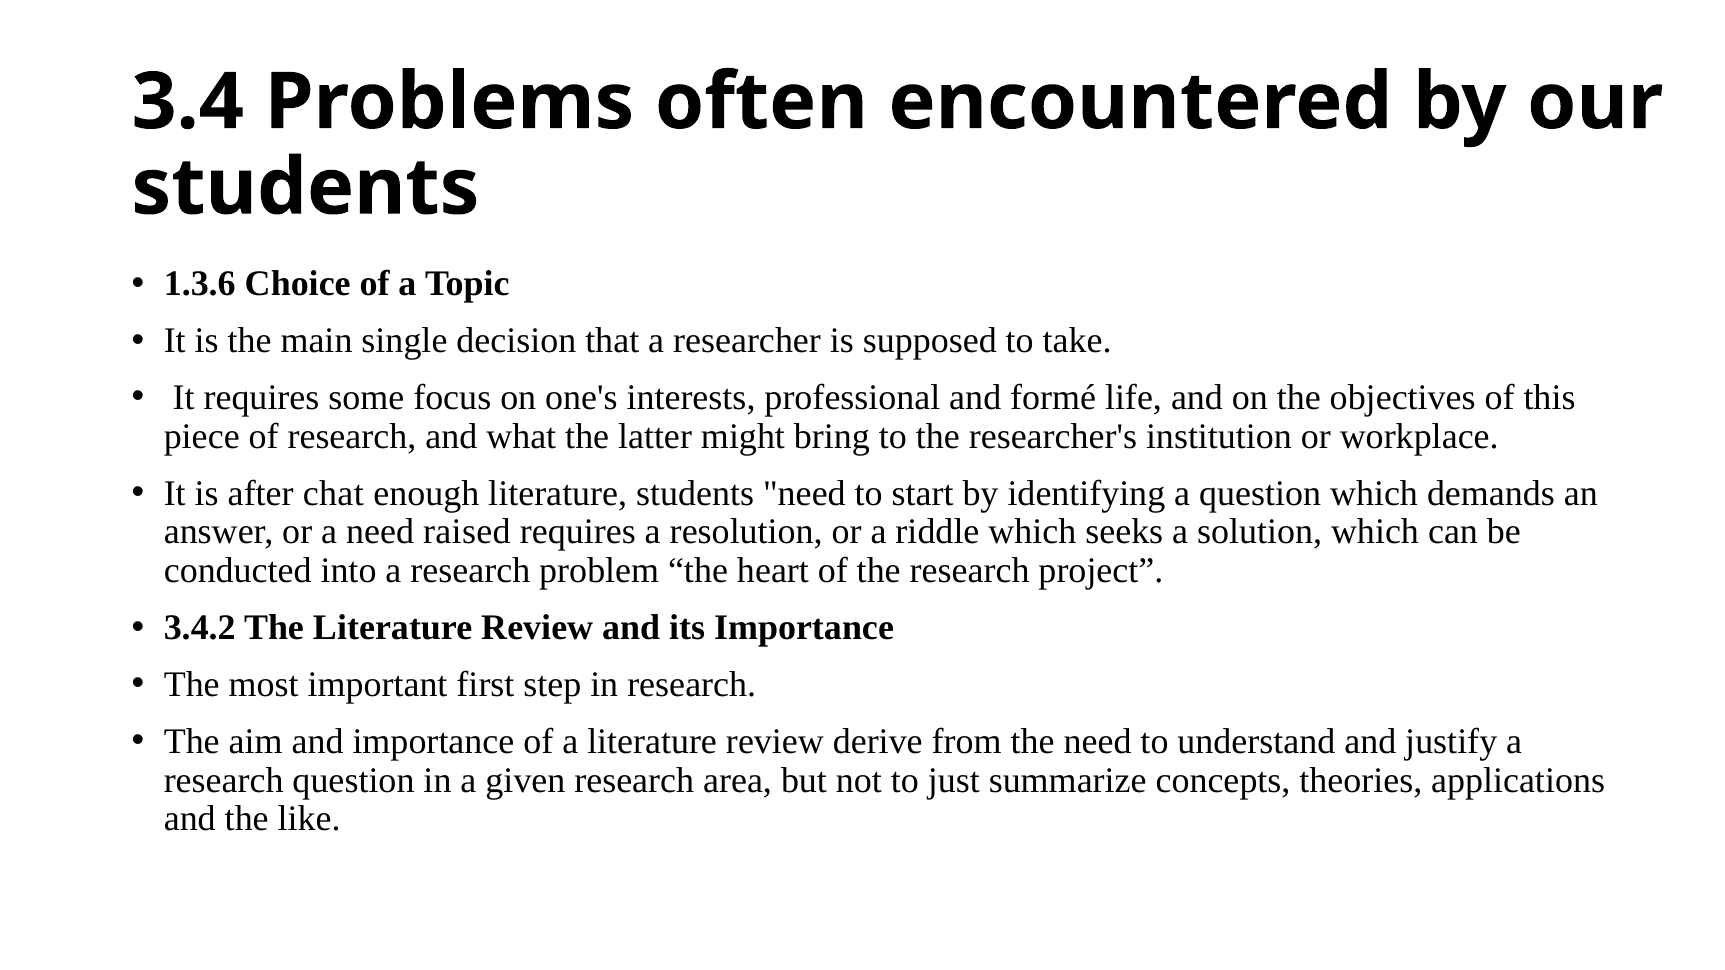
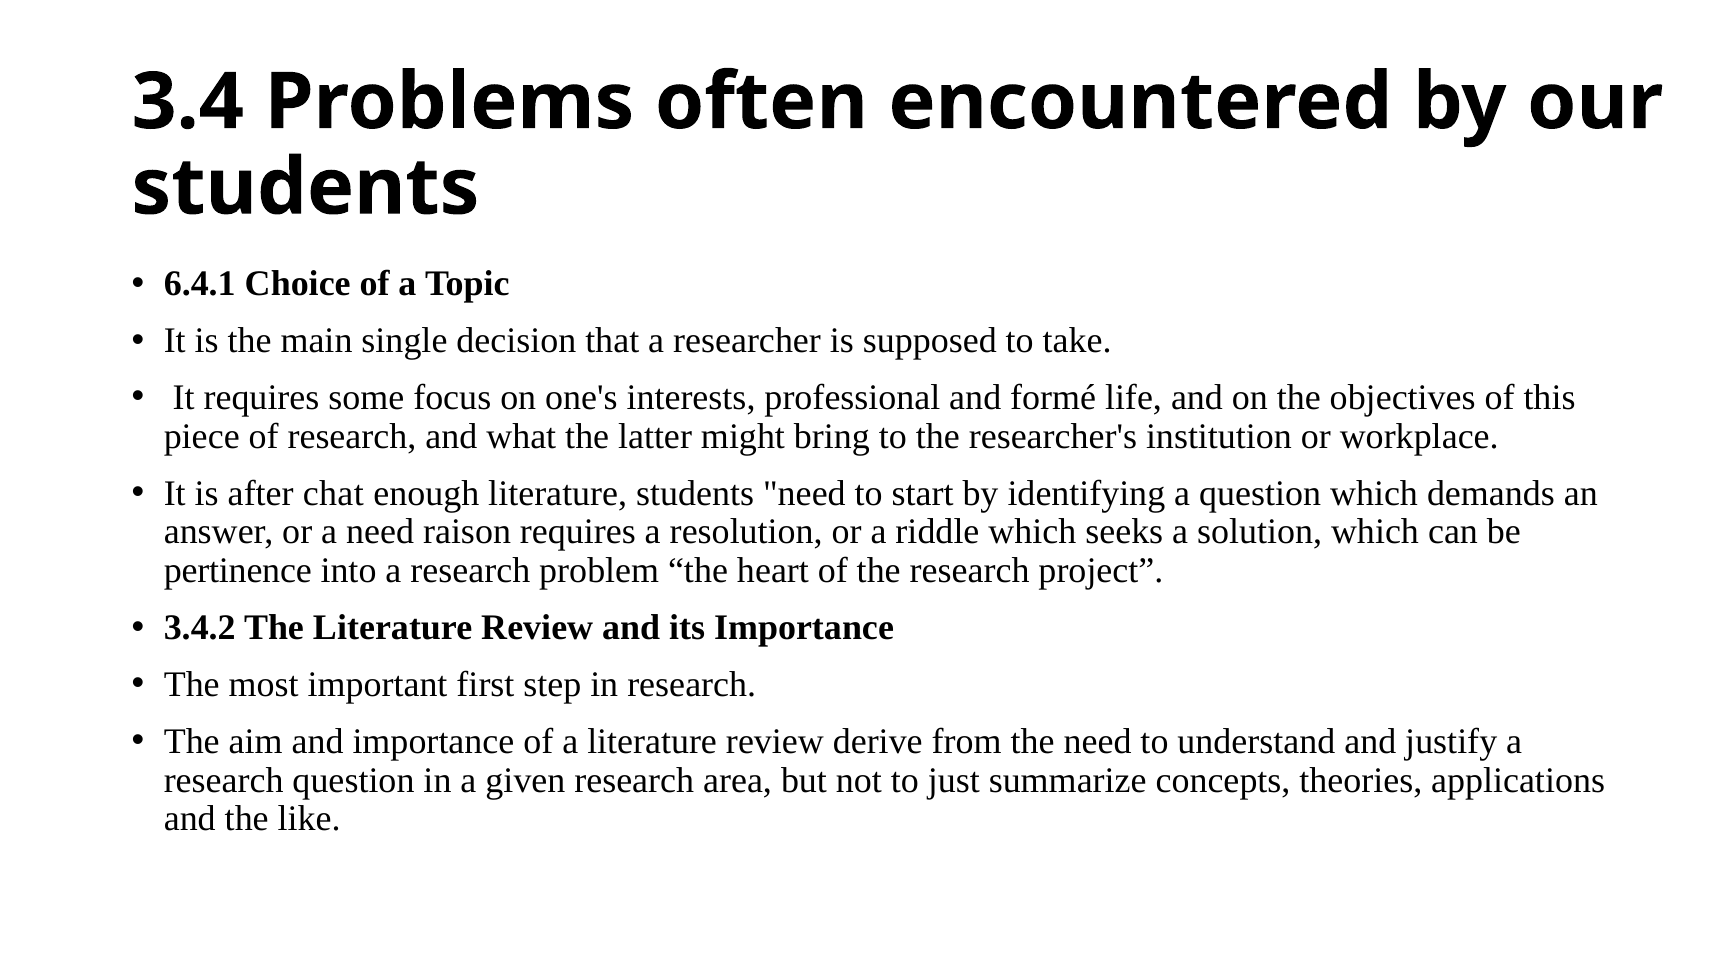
1.3.6: 1.3.6 -> 6.4.1 (200, 284)
raised: raised -> raison (467, 532)
conducted: conducted -> pertinence (238, 571)
